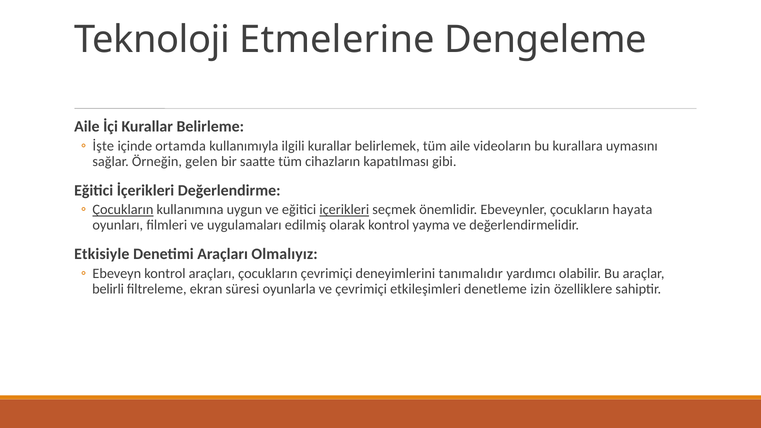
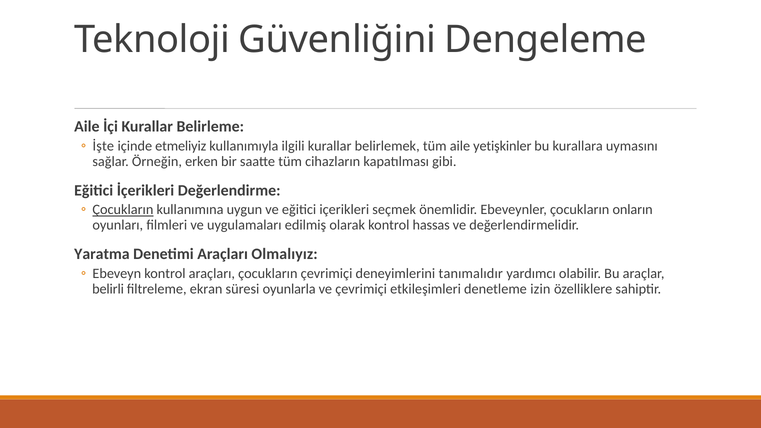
Etmelerine: Etmelerine -> Güvenliğini (337, 40)
ortamda: ortamda -> etmeliyiz (181, 146)
videoların: videoların -> yetişkinler (502, 146)
gelen: gelen -> erken (202, 161)
içerikleri underline: present -> none (344, 210)
hayata: hayata -> onların (633, 210)
yayma: yayma -> hassas (431, 225)
Etkisiyle: Etkisiyle -> Yaratma (102, 254)
